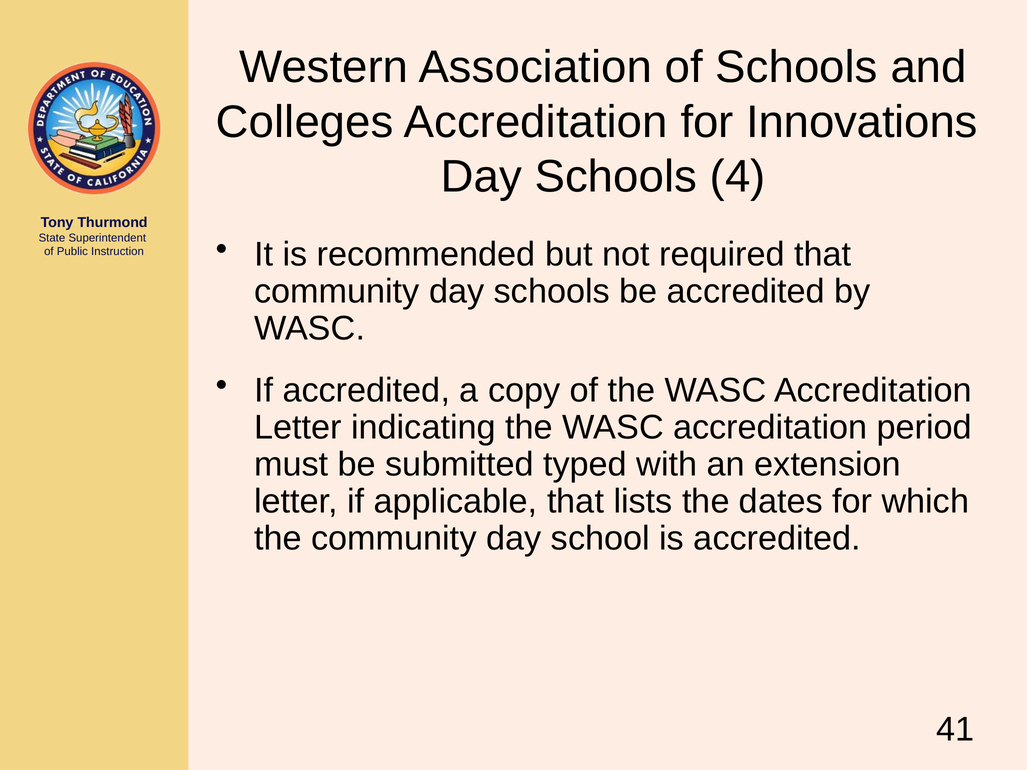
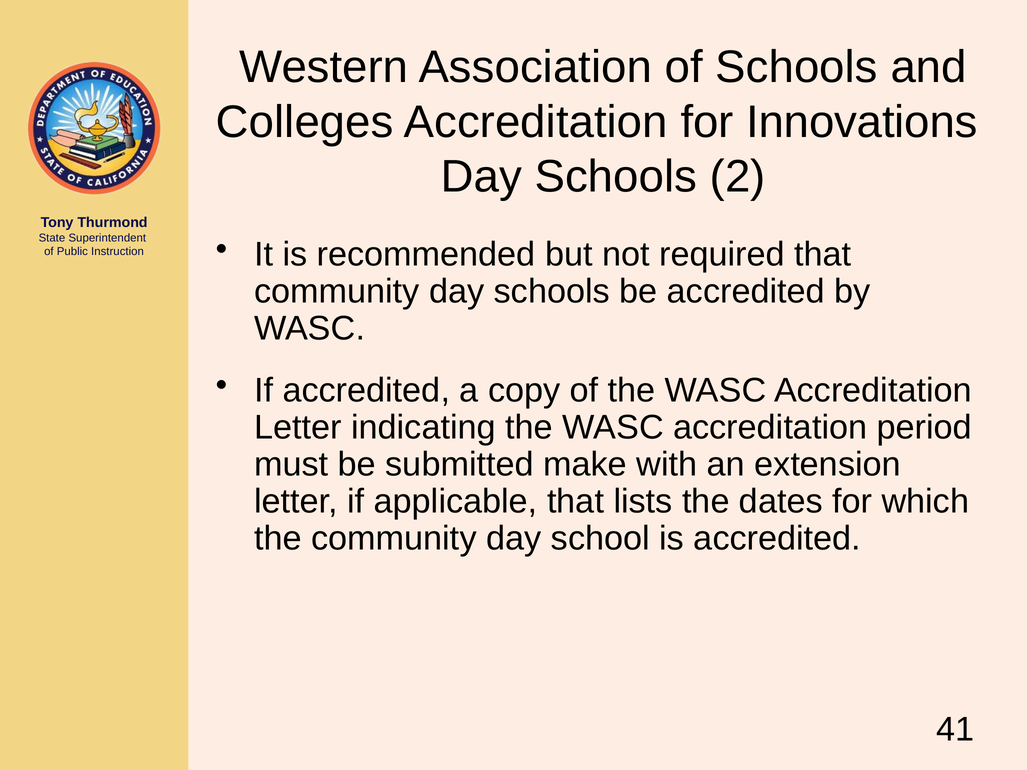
4: 4 -> 2 (738, 177)
typed: typed -> make (585, 465)
